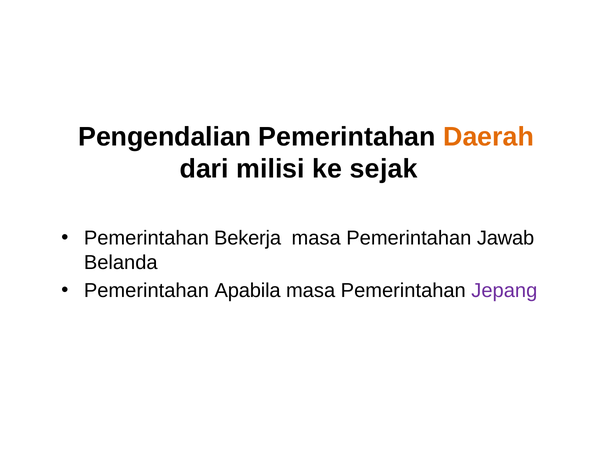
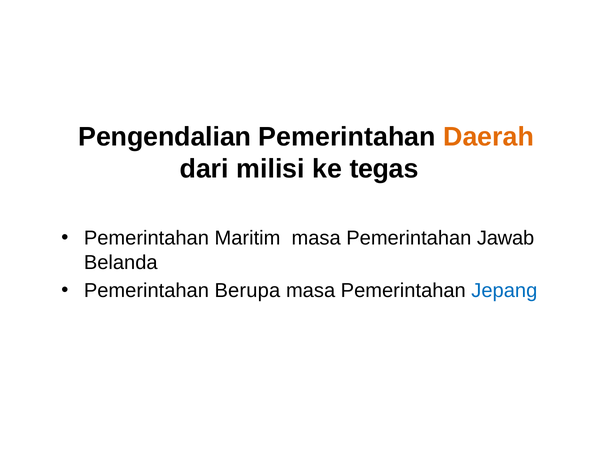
sejak: sejak -> tegas (384, 169)
Bekerja: Bekerja -> Maritim (247, 238)
Apabila: Apabila -> Berupa (247, 290)
Jepang colour: purple -> blue (504, 290)
